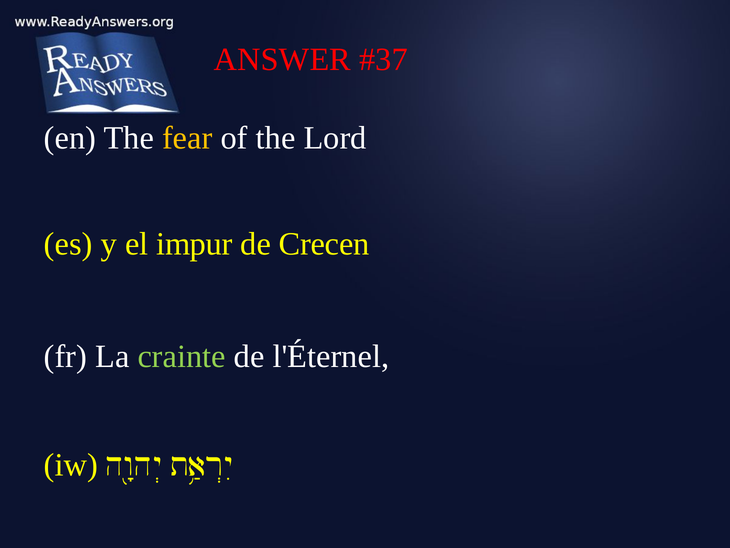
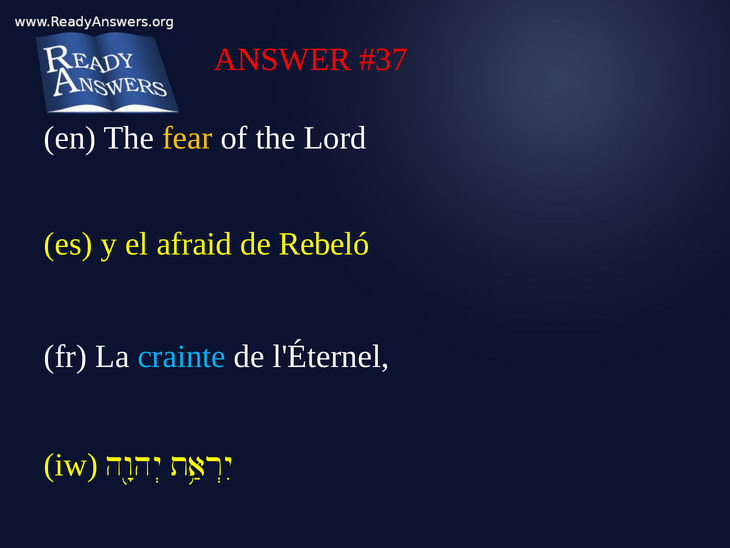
impur: impur -> afraid (194, 244)
Crecen: Crecen -> Rebeló (324, 244)
crainte colour: light green -> light blue (182, 356)
